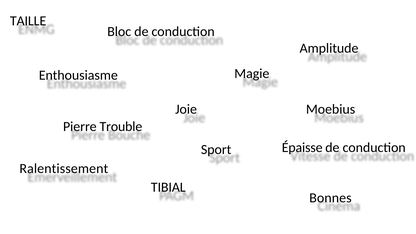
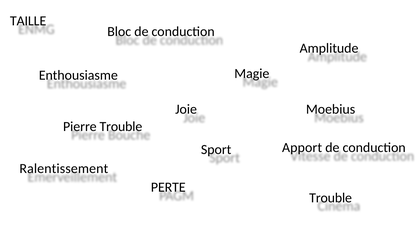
Épaisse: Épaisse -> Apport (302, 148)
TIBIAL: TIBIAL -> PERTE (168, 187)
Bonnes: Bonnes -> Trouble (331, 198)
